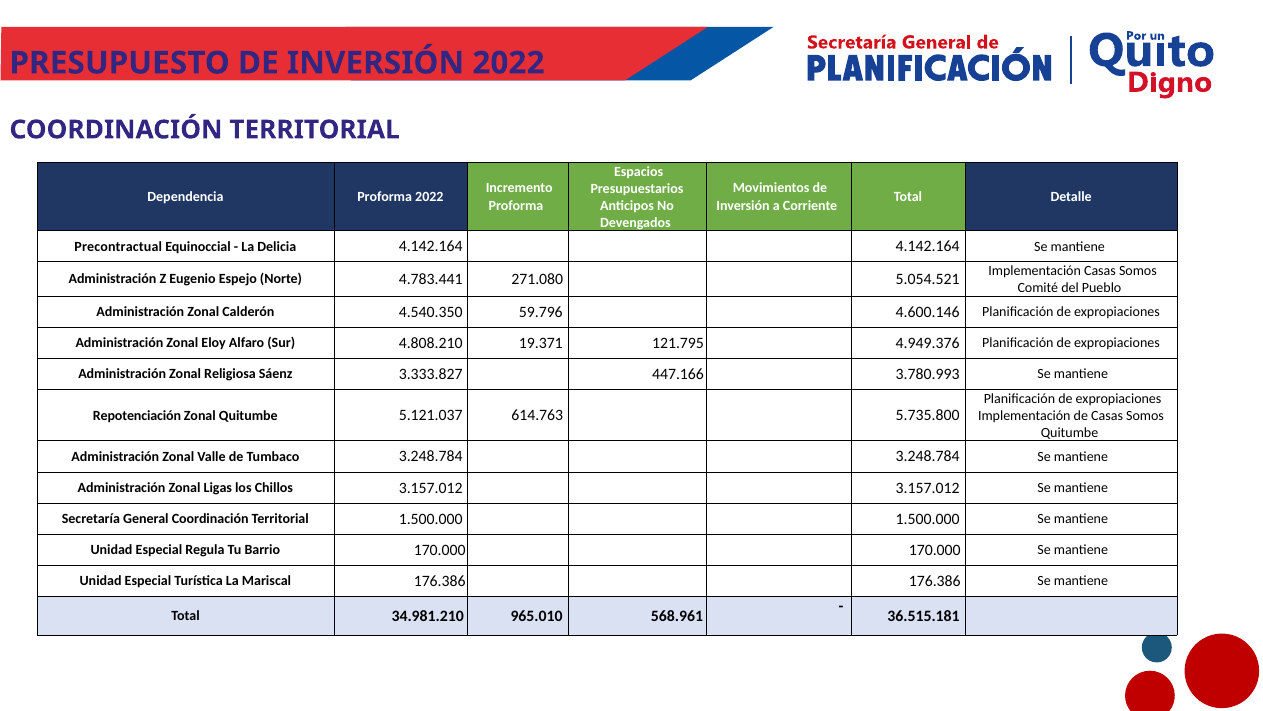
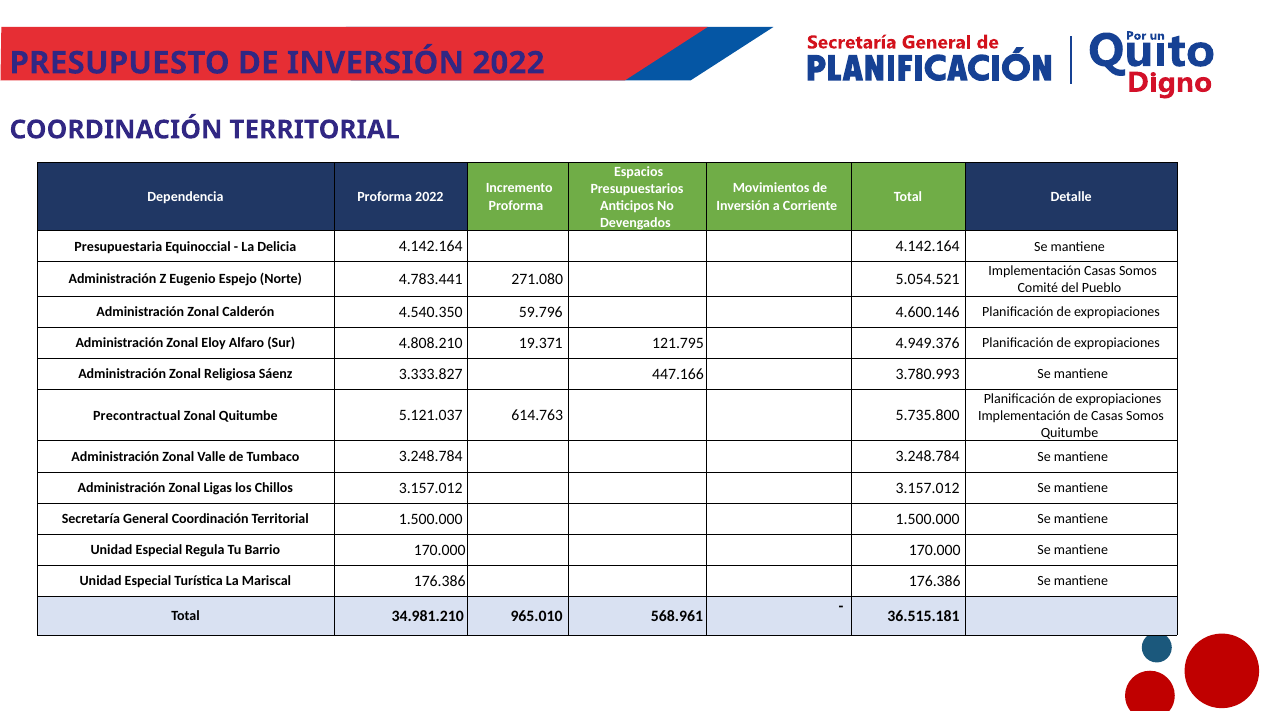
Precontractual: Precontractual -> Presupuestaria (118, 246)
Repotenciación: Repotenciación -> Precontractual (137, 415)
